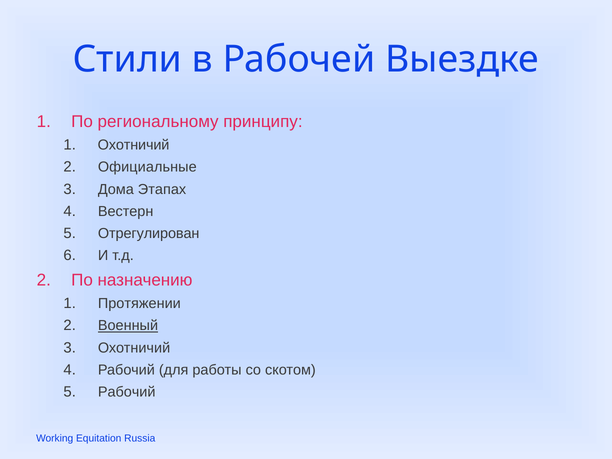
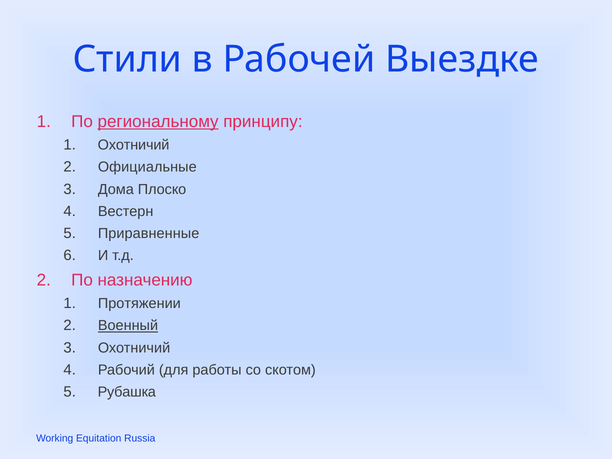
региональному underline: none -> present (158, 122)
Этапах: Этапах -> Плоско (162, 189)
Отрегулирован: Отрегулирован -> Приравненные (149, 233)
Рабочий: Рабочий -> Рубашка (127, 392)
